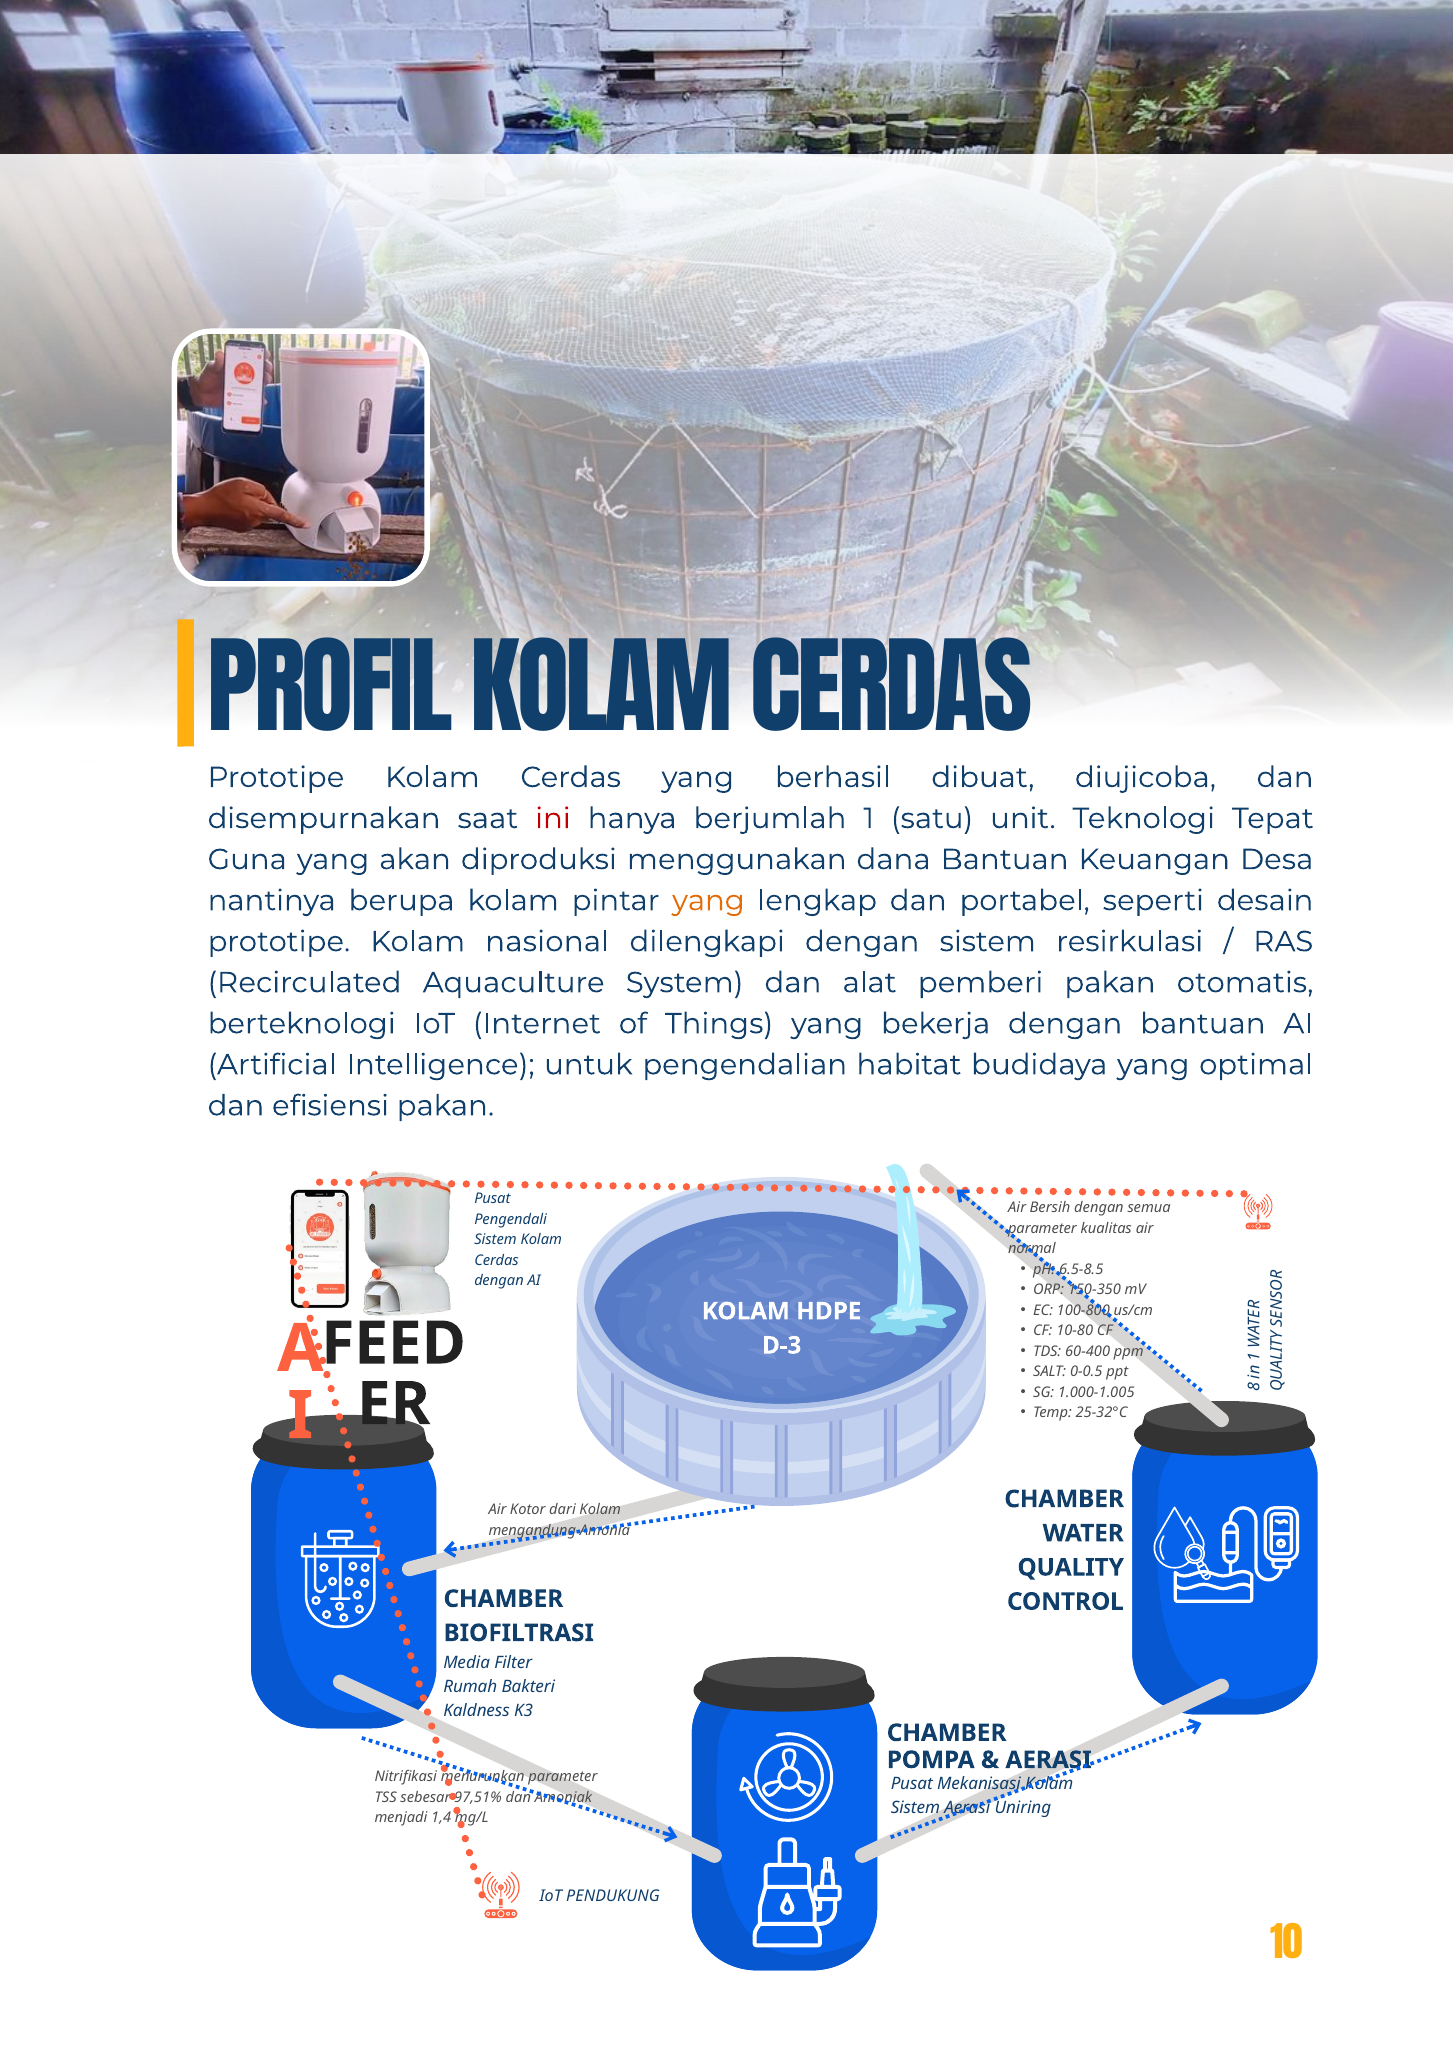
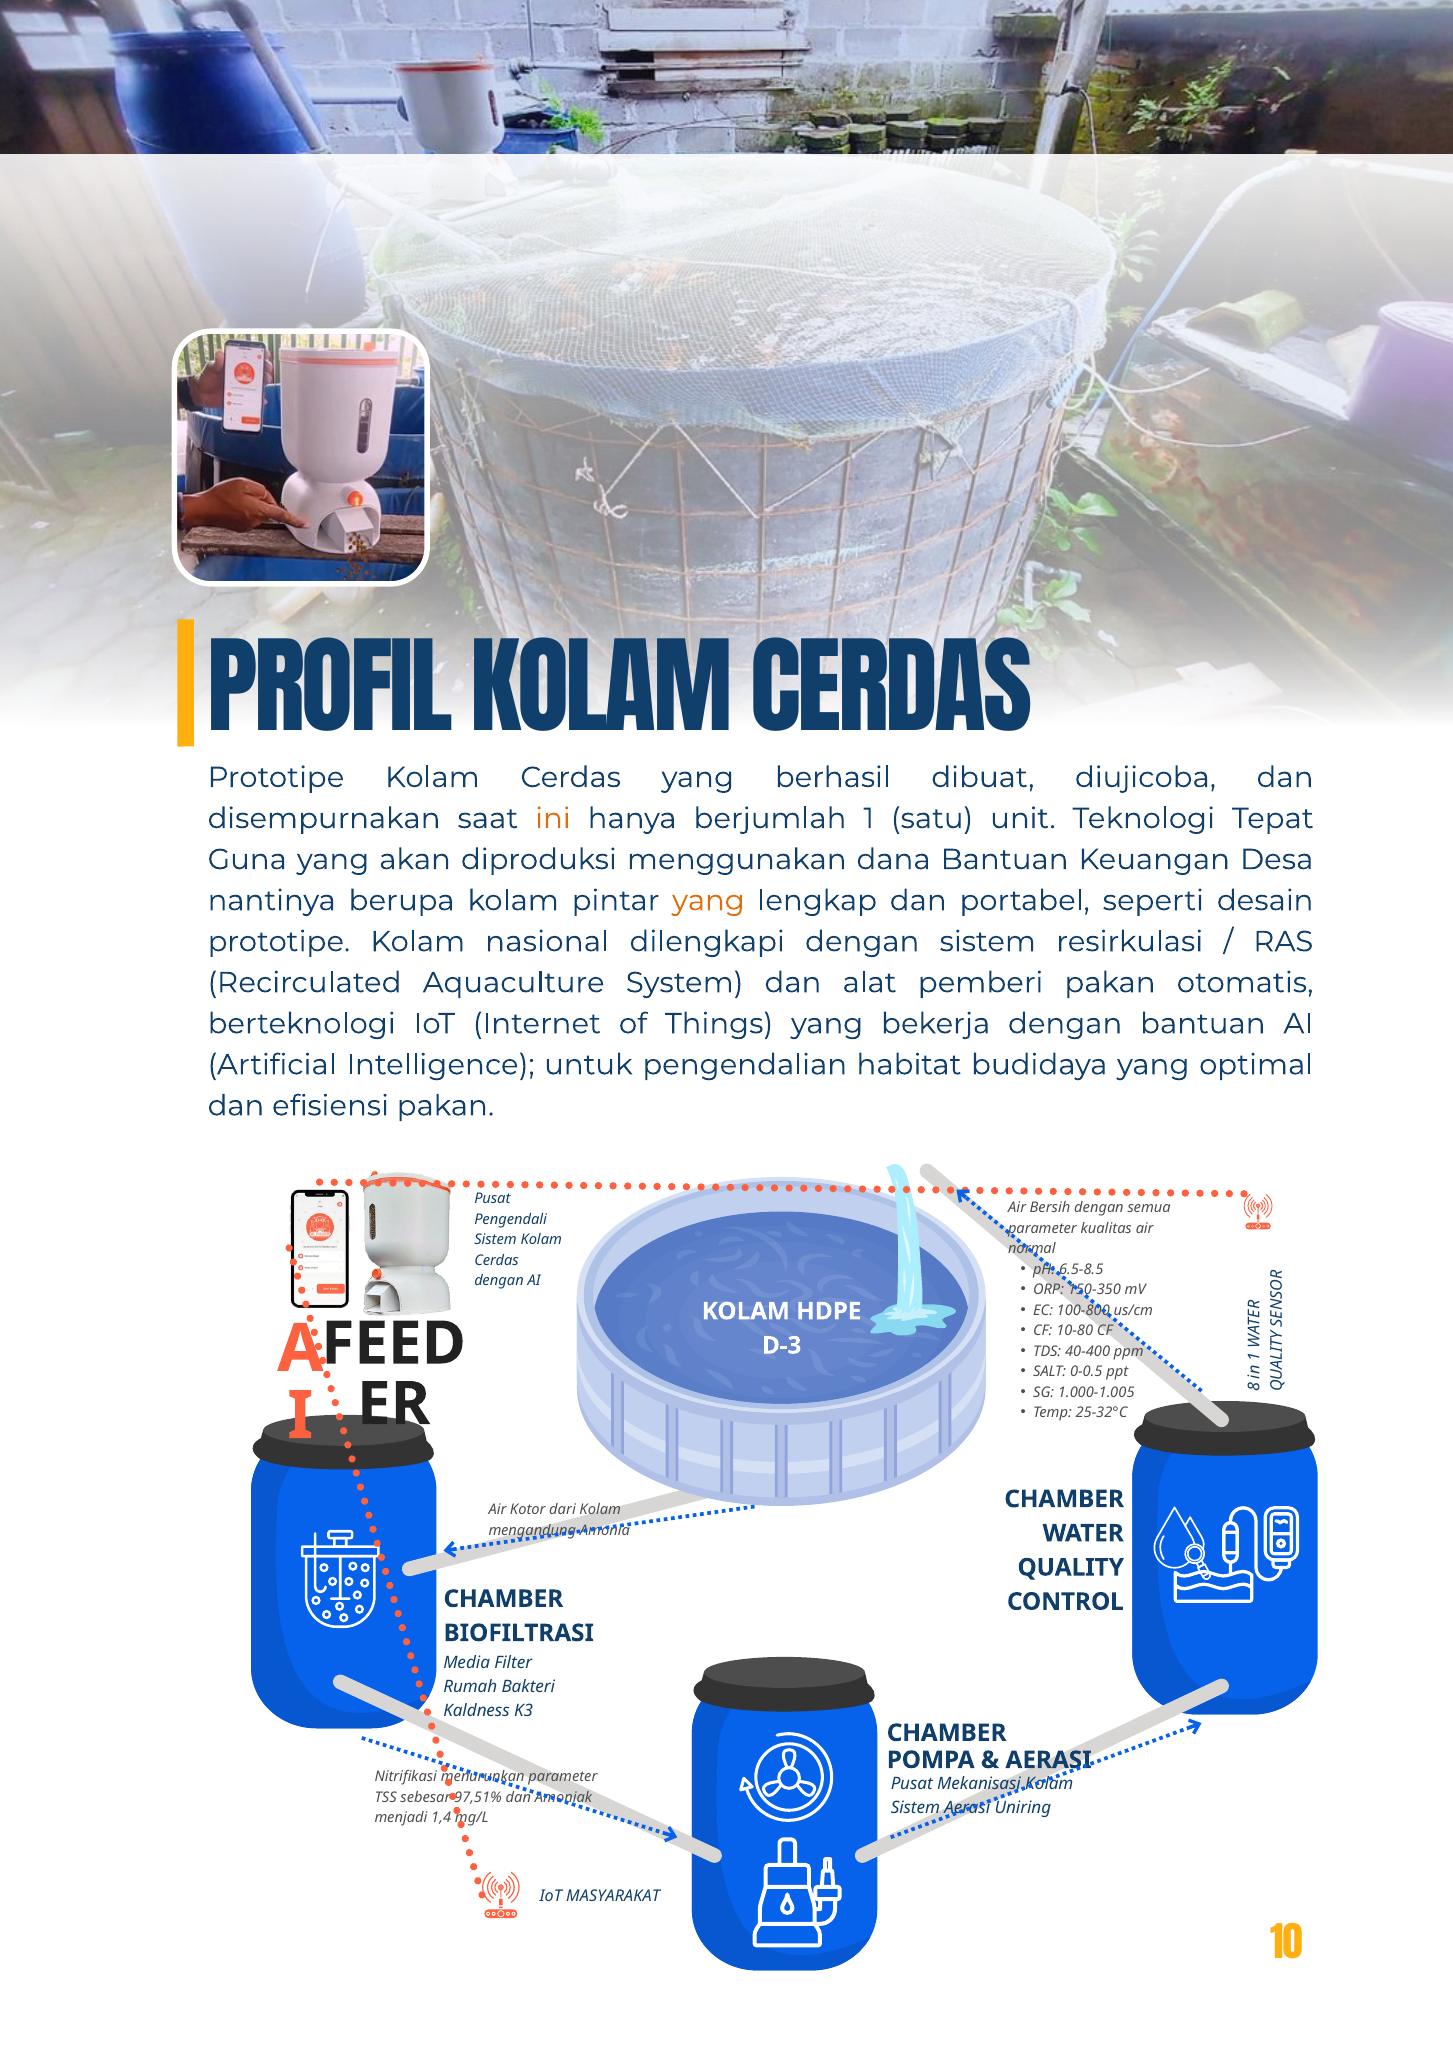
ini colour: red -> orange (553, 819)
60-400: 60-400 -> 40-400 (1088, 1351)
PENDUKUNG: PENDUKUNG -> MASYARAKAT (613, 1896)
